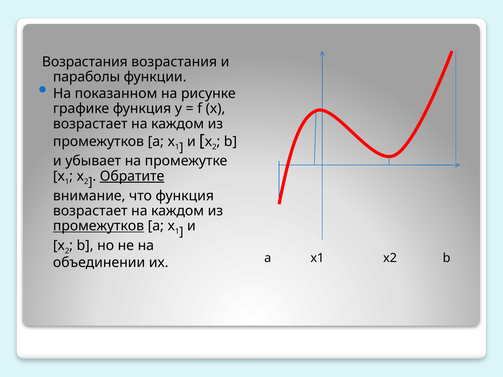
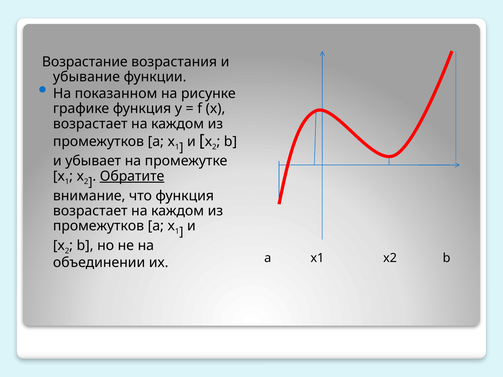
Возрастания: Возрастания -> Возрастание (85, 62)
параболы: параболы -> убывание (86, 77)
промежутков underline: present -> none (99, 226)
